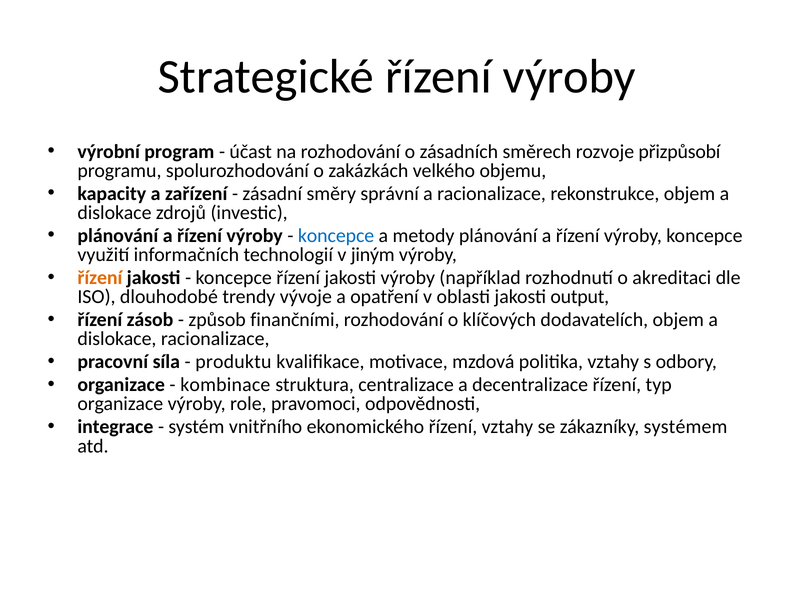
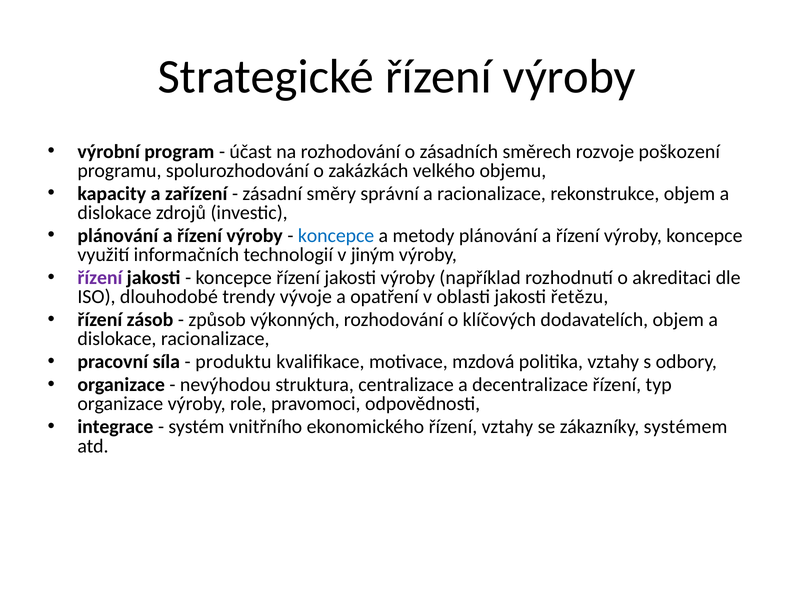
přizpůsobí: přizpůsobí -> poškození (679, 152)
řízení colour: orange -> purple (100, 278)
output: output -> řetězu (580, 297)
finančními: finančními -> výkonných (295, 320)
kombinace: kombinace -> nevýhodou (225, 385)
